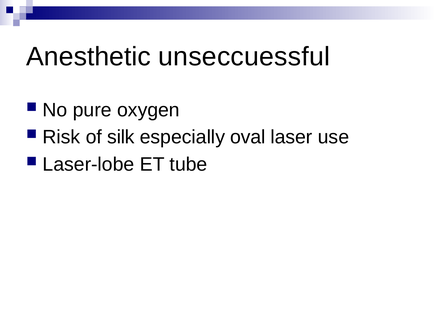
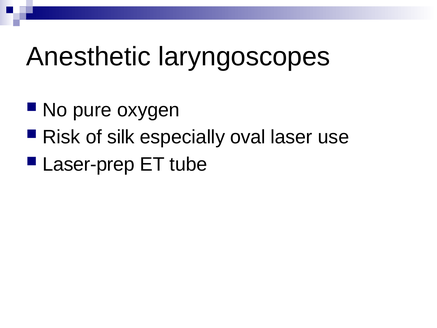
unseccuessful: unseccuessful -> laryngoscopes (244, 56)
Laser-lobe: Laser-lobe -> Laser-prep (89, 164)
